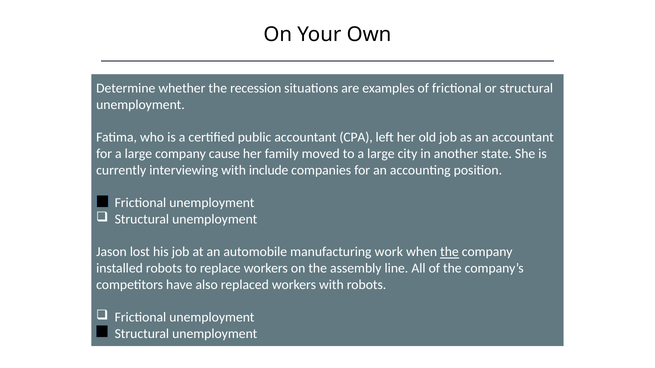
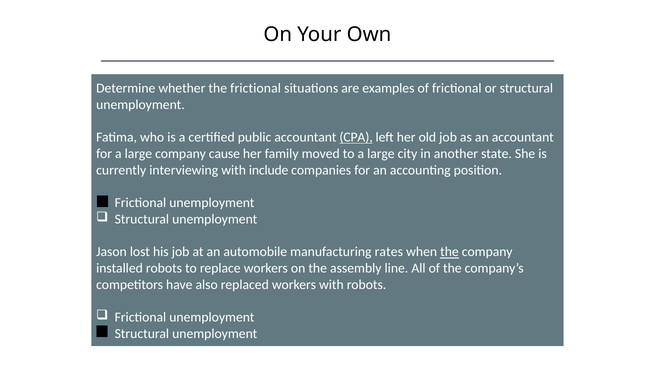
the recession: recession -> frictional (256, 88)
CPA underline: none -> present (356, 138)
work: work -> rates (389, 252)
